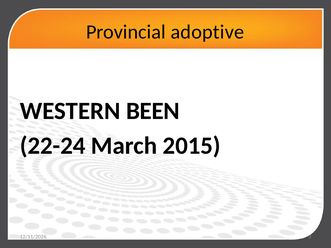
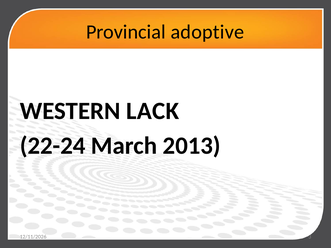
BEEN: BEEN -> LACK (153, 111)
2015: 2015 -> 2013 (192, 146)
